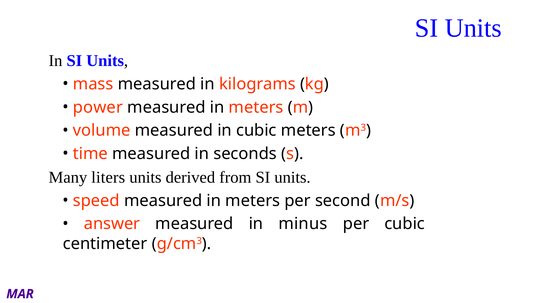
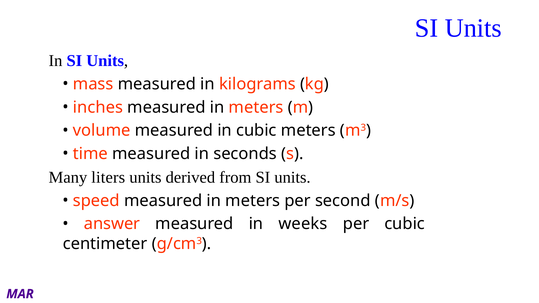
power: power -> inches (98, 107)
minus: minus -> weeks (303, 224)
